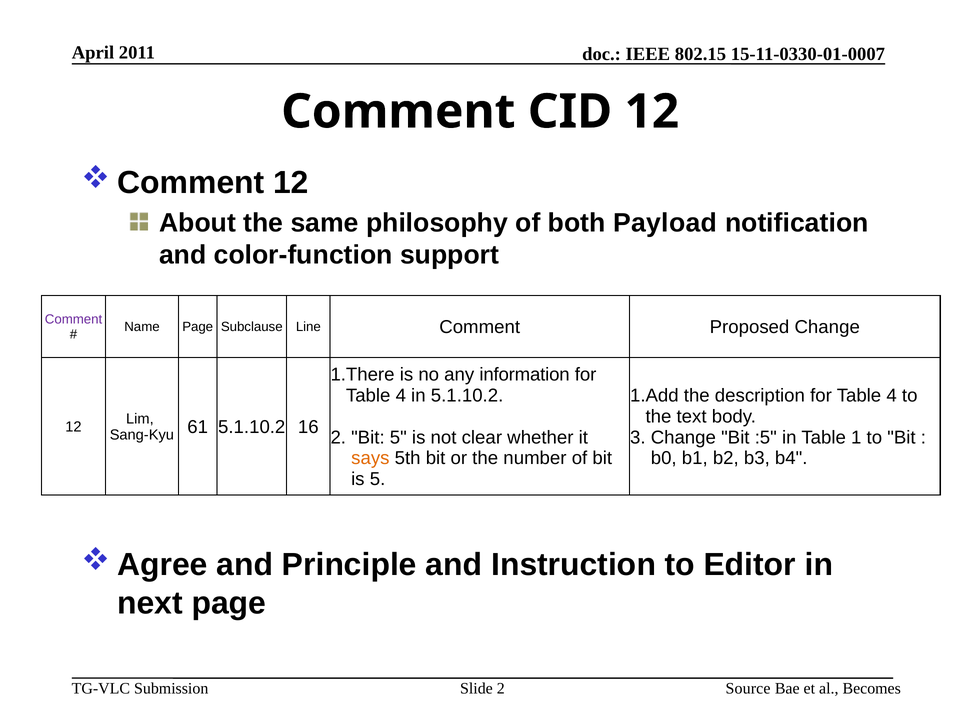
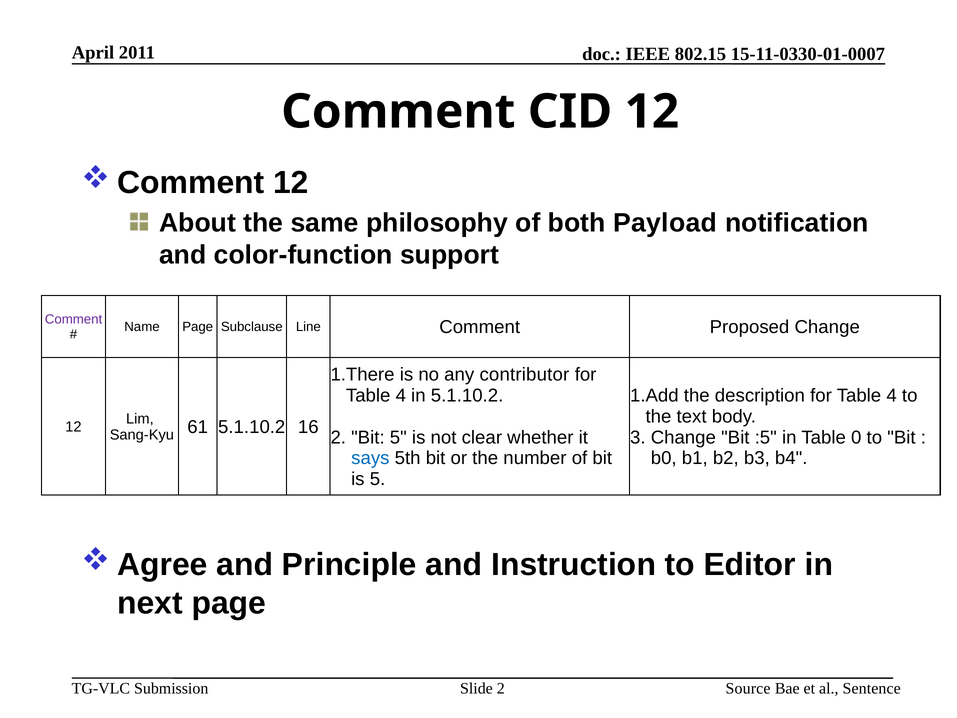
information: information -> contributor (524, 374)
1: 1 -> 0 (856, 437)
says colour: orange -> blue (370, 458)
Becomes: Becomes -> Sentence (872, 688)
